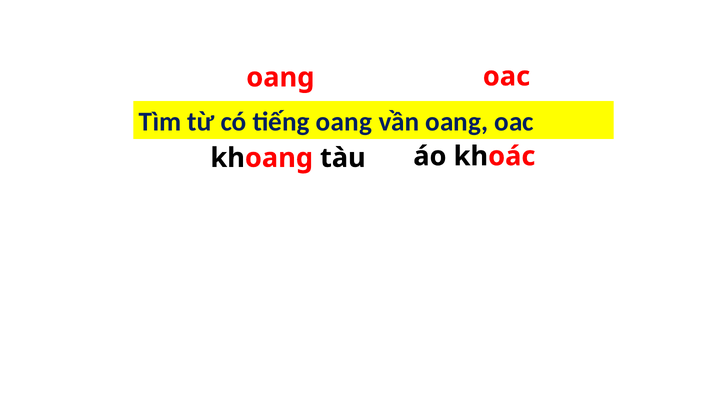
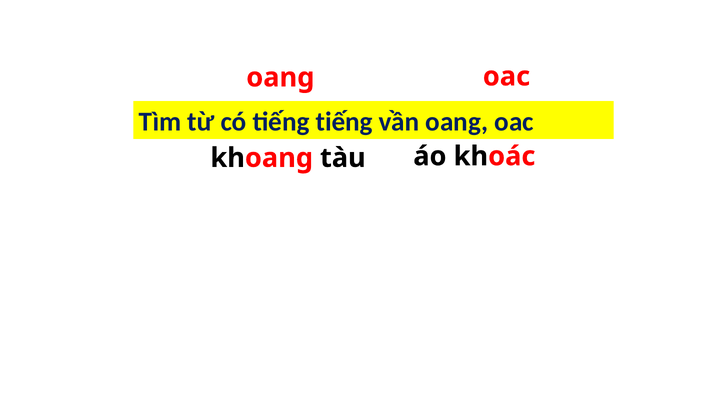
oang: oang -> tiếng (344, 122)
